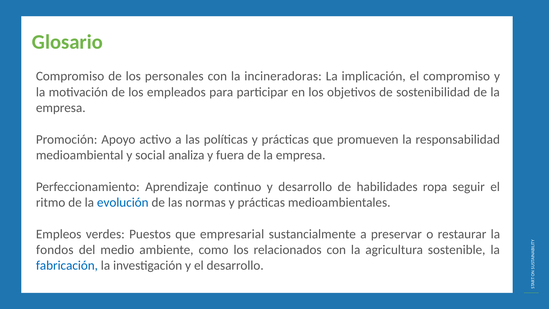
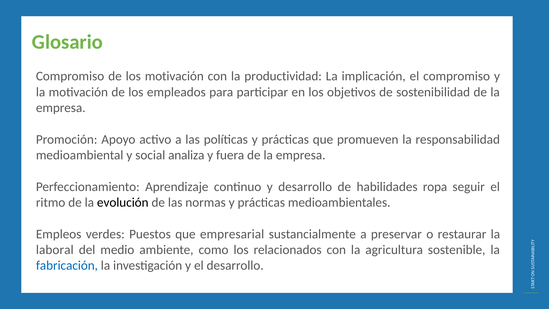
los personales: personales -> motivación (174, 76)
incineradoras: incineradoras -> productividad (283, 76)
evolución colour: blue -> black (123, 202)
fondos: fondos -> laboral (55, 250)
